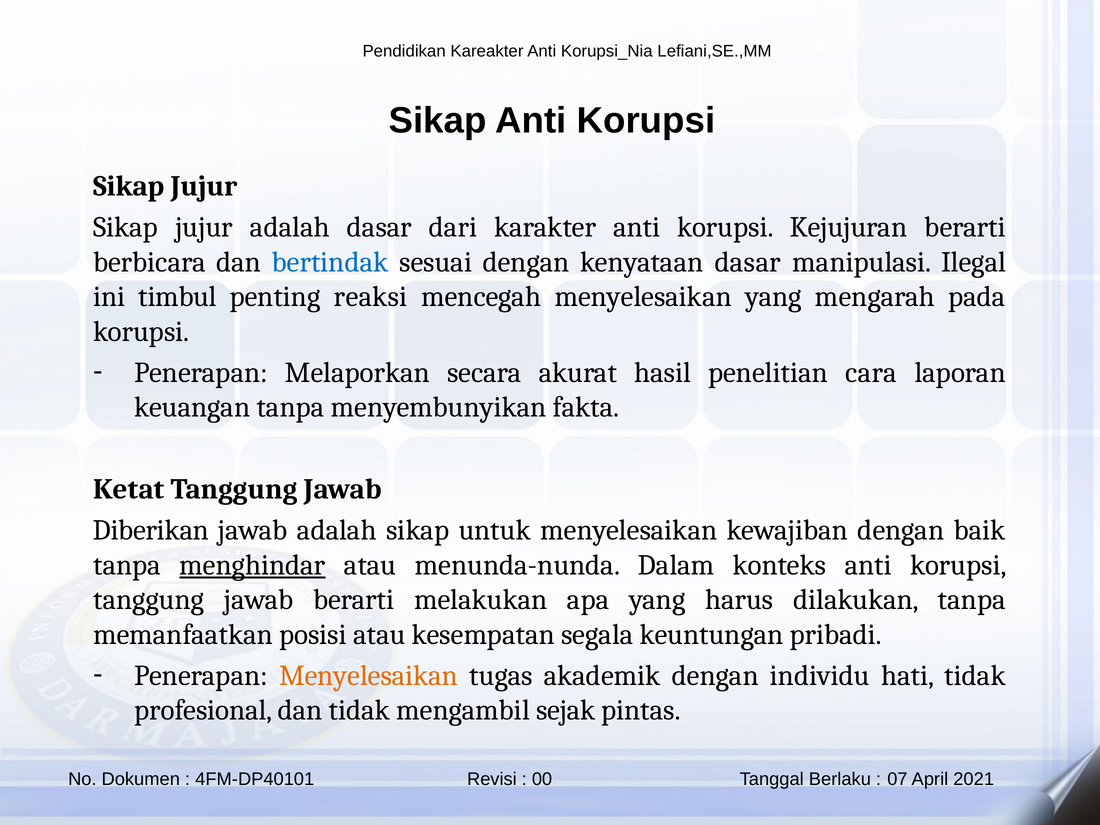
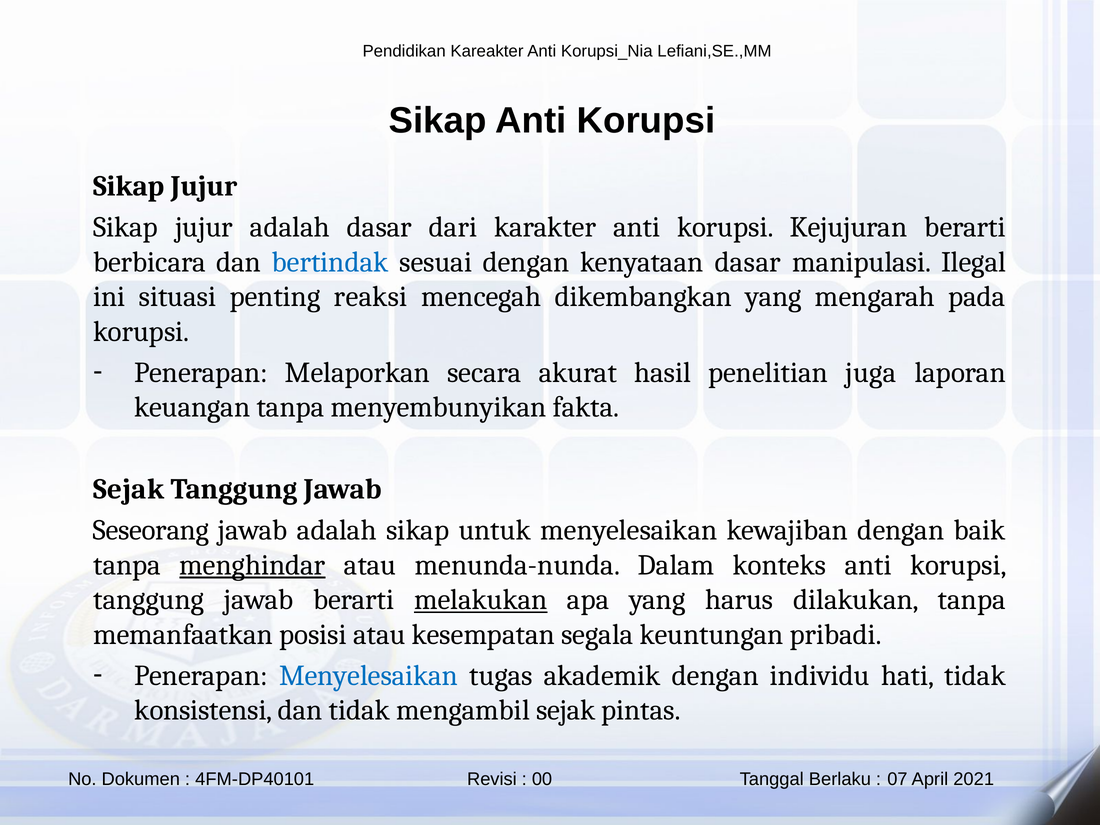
timbul: timbul -> situasi (178, 297)
mencegah menyelesaikan: menyelesaikan -> dikembangkan (643, 297)
cara: cara -> juga (871, 373)
Ketat: Ketat -> Sejak (129, 489)
Diberikan: Diberikan -> Seseorang (151, 530)
melakukan underline: none -> present (481, 600)
Menyelesaikan colour: orange -> blue (369, 676)
profesional: profesional -> konsistensi (203, 710)
